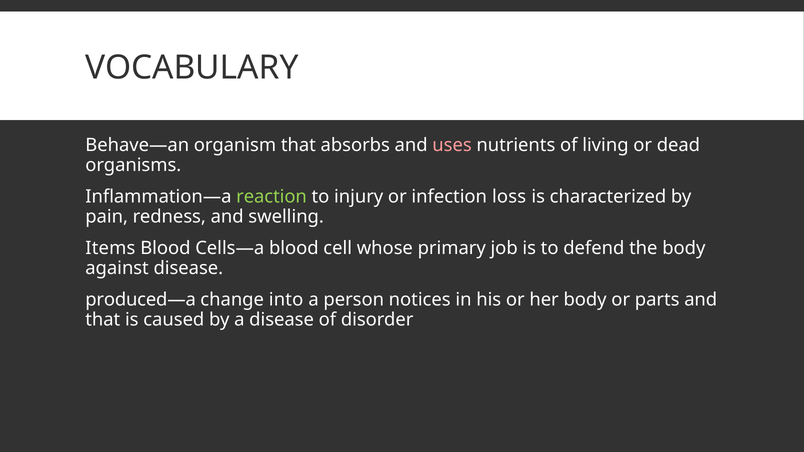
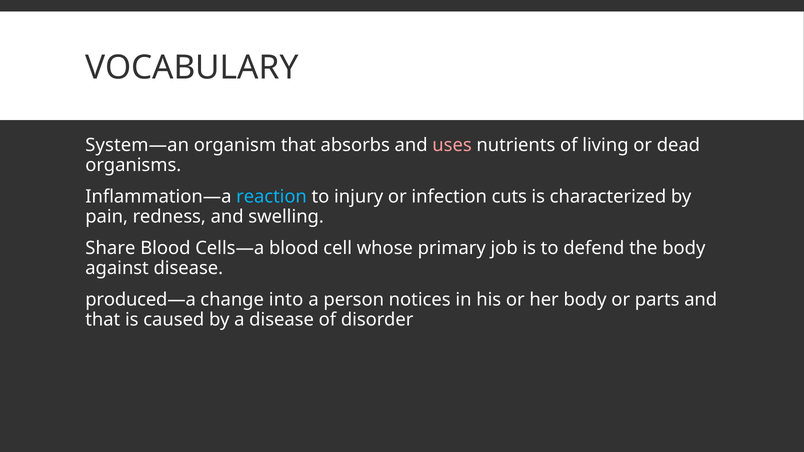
Behave—an: Behave—an -> System—an (137, 145)
reaction colour: light green -> light blue (272, 197)
loss: loss -> cuts (509, 197)
Items: Items -> Share (110, 249)
